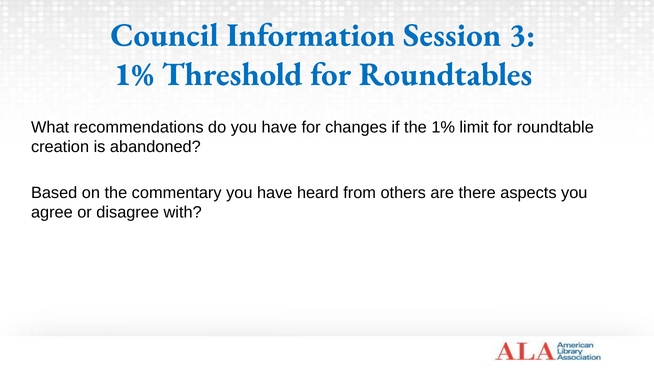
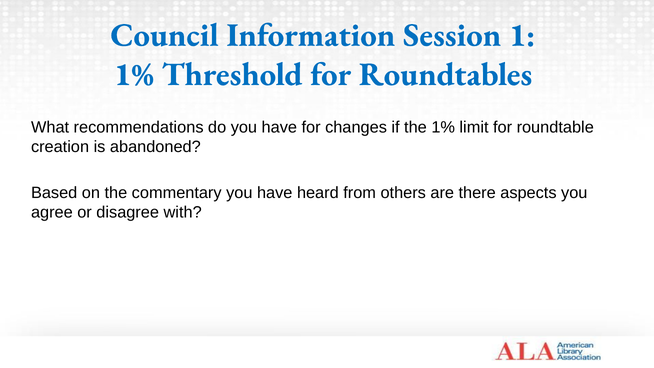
3: 3 -> 1 (522, 35)
